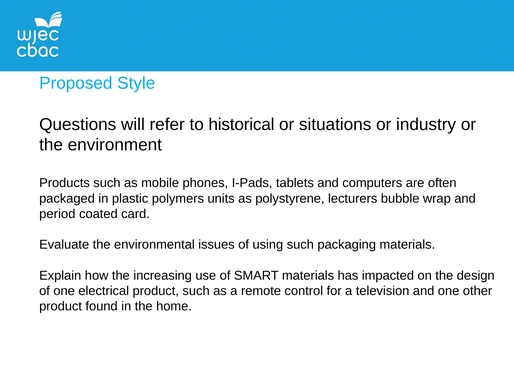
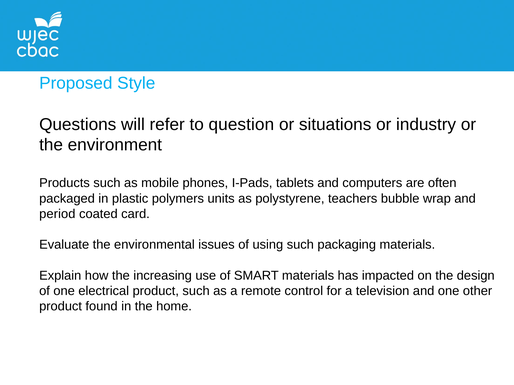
historical: historical -> question (241, 125)
lecturers: lecturers -> teachers (353, 199)
